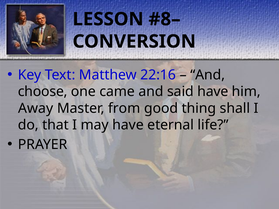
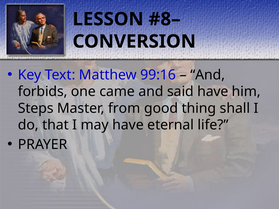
22:16: 22:16 -> 99:16 (158, 75)
choose: choose -> forbids (43, 92)
Away: Away -> Steps (36, 108)
